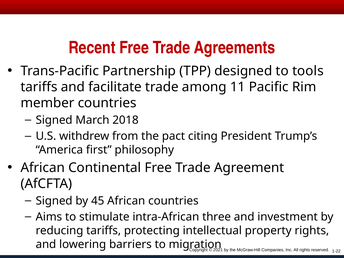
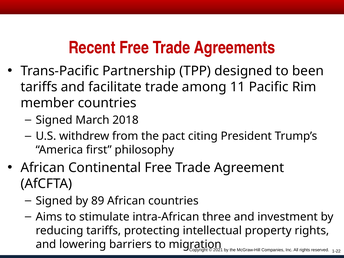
tools: tools -> been (308, 71)
45: 45 -> 89 (98, 201)
